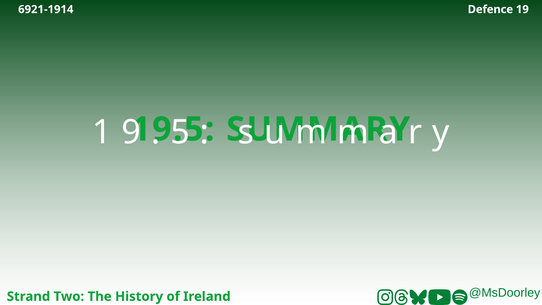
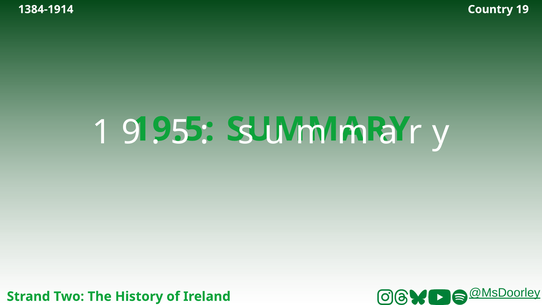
6921-1914: 6921-1914 -> 1384-1914 (46, 9)
Defence: Defence -> Country (490, 9)
@MsDoorley underline: none -> present (505, 293)
